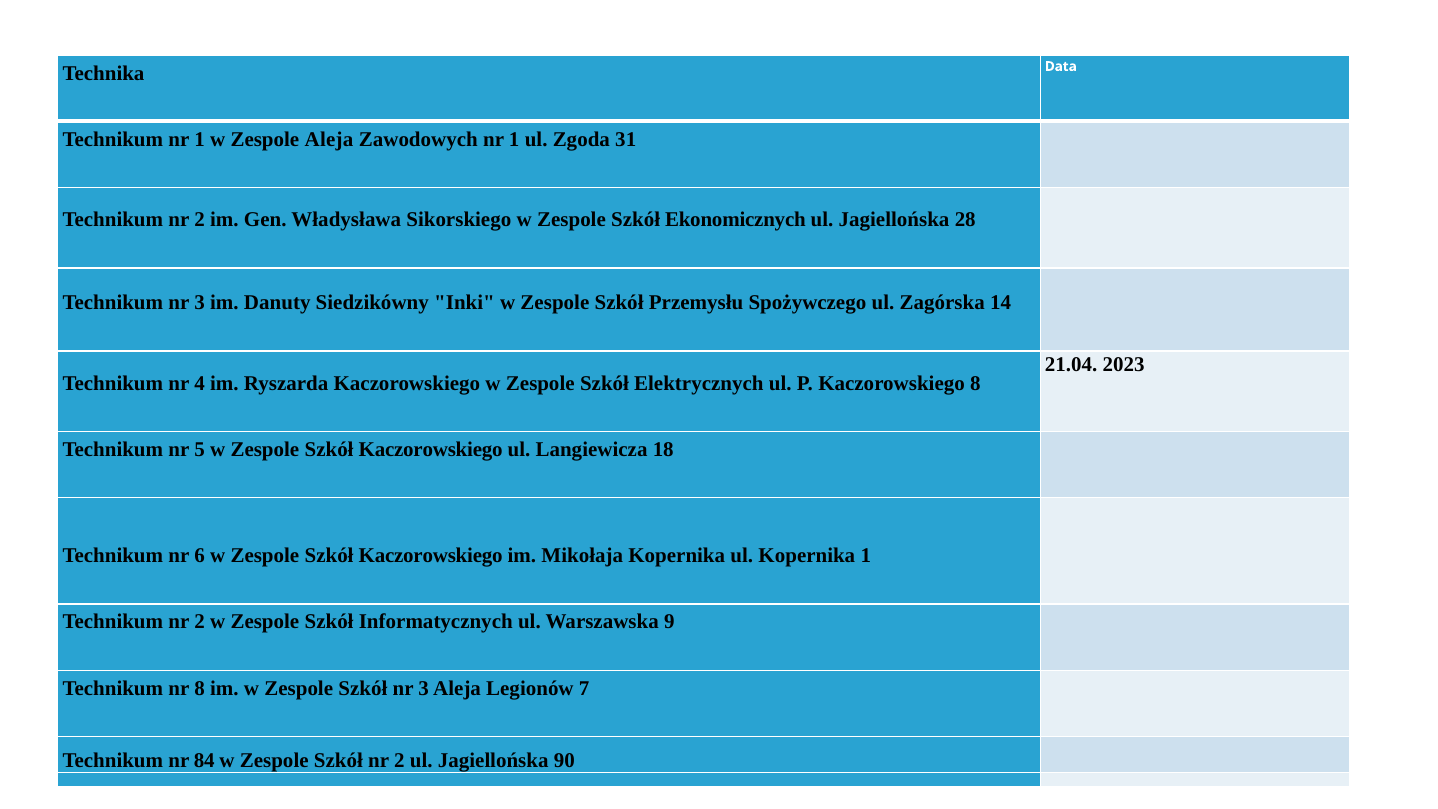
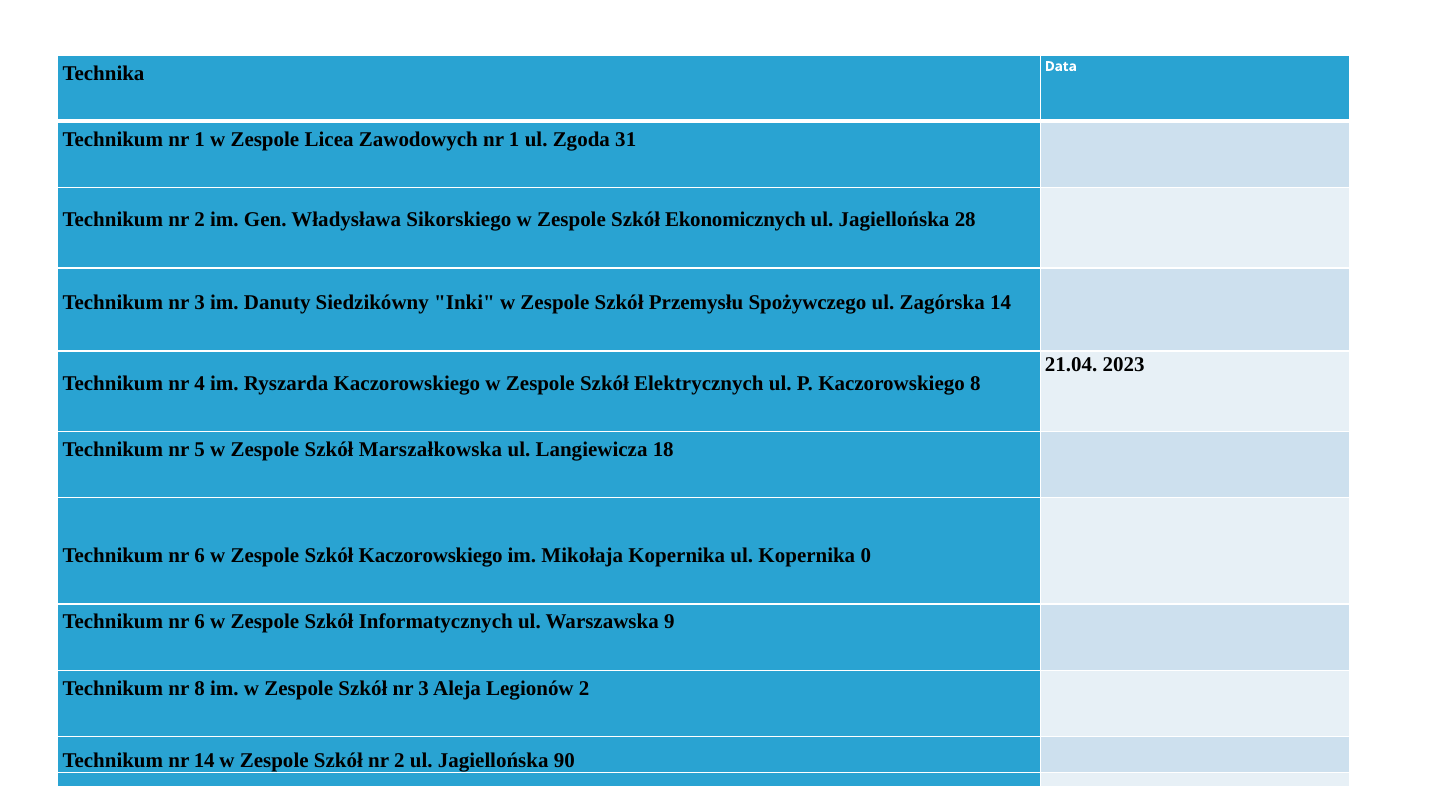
Zespole Aleja: Aleja -> Licea (329, 139)
Kaczorowskiego: Kaczorowskiego -> Marszałkowska (430, 449)
Kopernika 1: 1 -> 0 (866, 556)
2: 2 -> 6 (200, 622)
Legionów 7: 7 -> 2 (584, 688)
nr 84: 84 -> 14 (204, 761)
